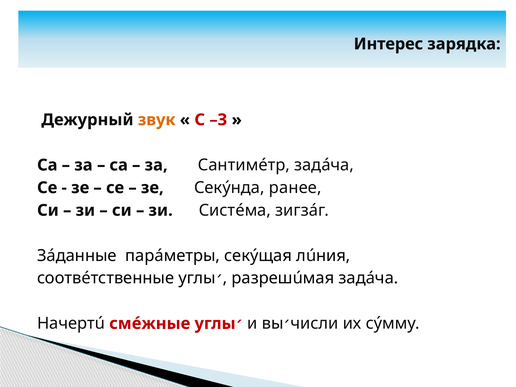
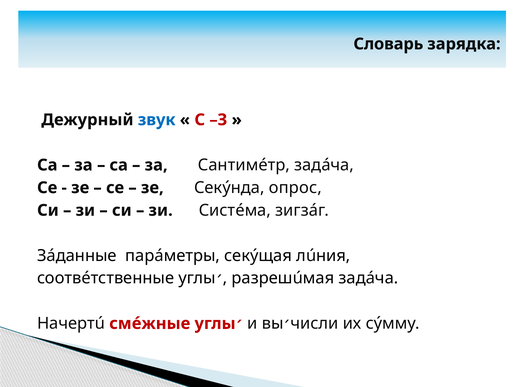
Интерес: Интерес -> Словарь (388, 44)
звук colour: orange -> blue (157, 120)
ранее: ранее -> опрос (295, 188)
